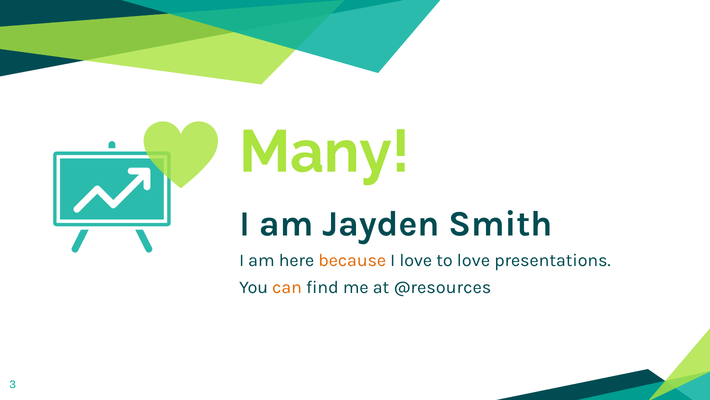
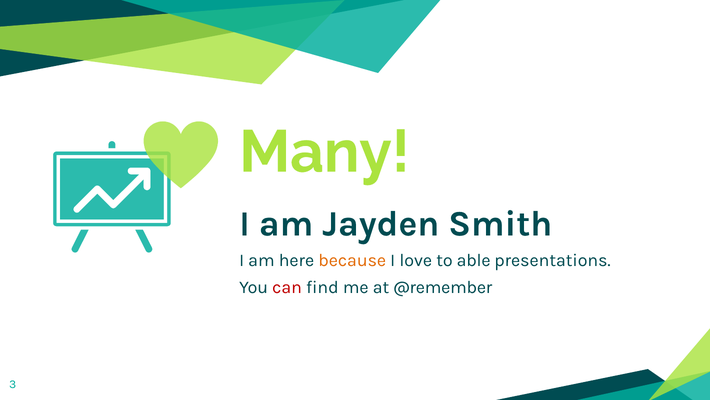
to love: love -> able (474, 260)
can colour: orange -> red (287, 287)
@resources: @resources -> @remember (443, 287)
